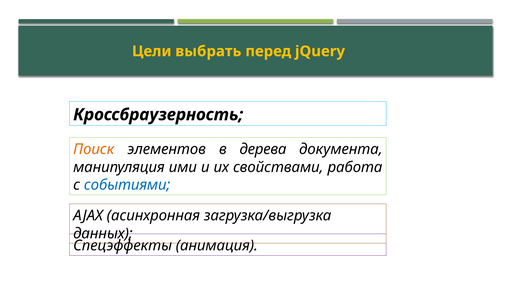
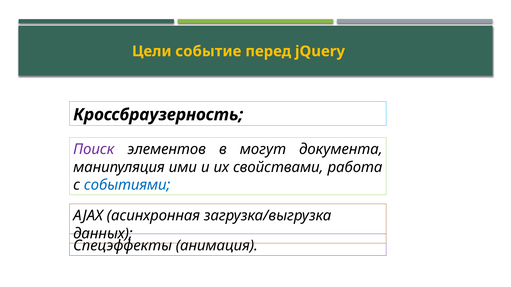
выбрать: выбрать -> событие (208, 51)
Поиск colour: orange -> purple (94, 150)
дерева: дерева -> могут (263, 150)
